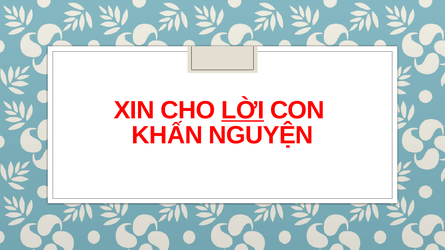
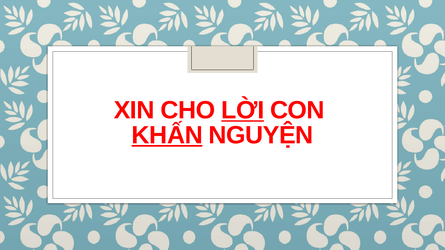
KHẤN underline: none -> present (167, 135)
